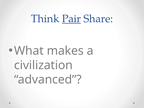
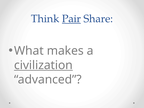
civilization underline: none -> present (43, 65)
